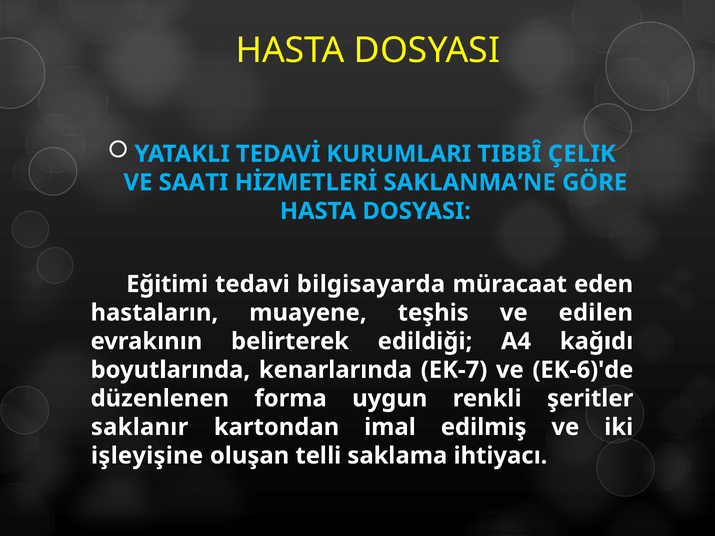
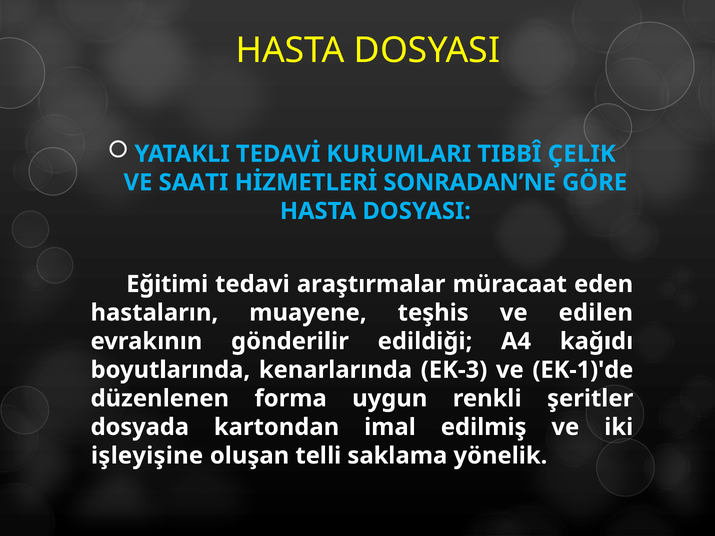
SAKLANMA’NE: SAKLANMA’NE -> SONRADAN’NE (470, 183)
bilgisayarda: bilgisayarda -> araştırmalar (371, 284)
belirterek: belirterek -> gönderilir (290, 341)
EK-7: EK-7 -> EK-3 (454, 370)
EK-6)'de: EK-6)'de -> EK-1)'de (583, 370)
saklanır: saklanır -> dosyada (140, 427)
ihtiyacı: ihtiyacı -> yönelik (500, 456)
